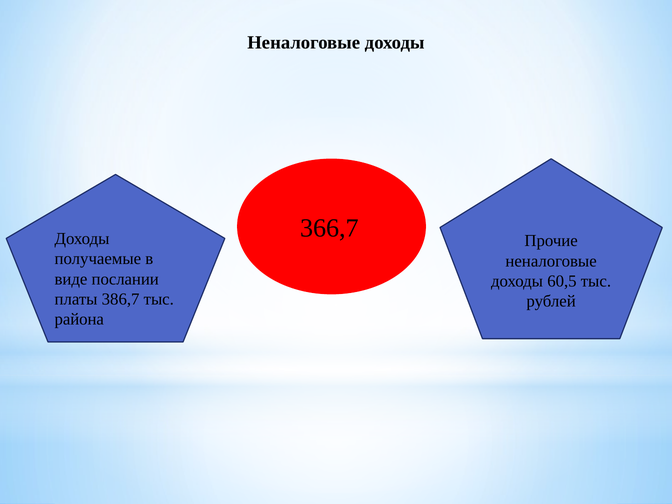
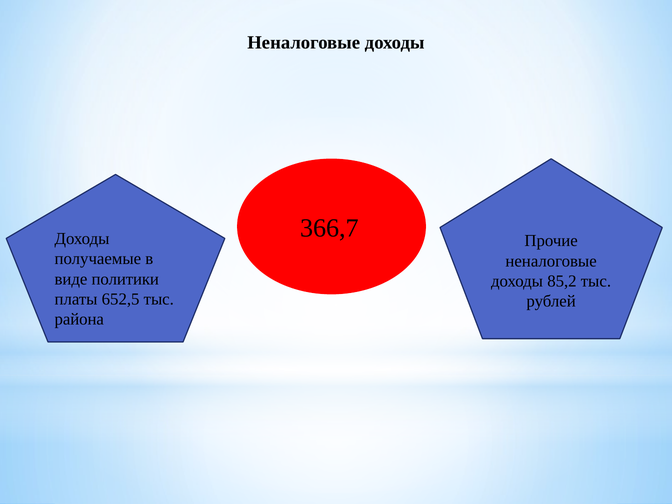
послании: послании -> политики (125, 279)
60,5: 60,5 -> 85,2 (562, 281)
386,7: 386,7 -> 652,5 (121, 299)
